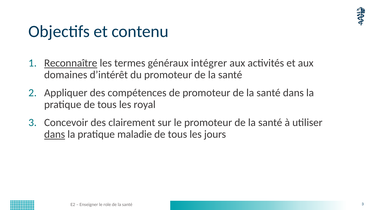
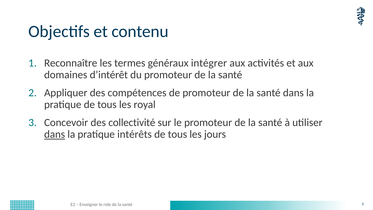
Reconnaître underline: present -> none (71, 63)
clairement: clairement -> collectivité (132, 122)
maladie: maladie -> intérêts (135, 134)
